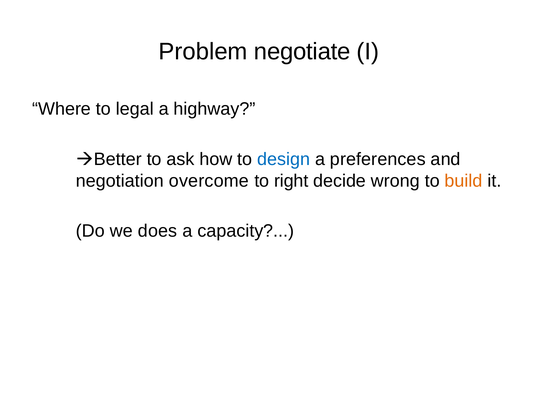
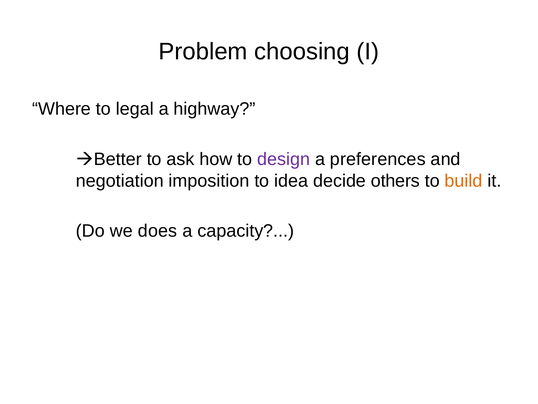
negotiate: negotiate -> choosing (302, 51)
design colour: blue -> purple (284, 159)
overcome: overcome -> imposition (209, 181)
right: right -> idea (291, 181)
wrong: wrong -> others (395, 181)
